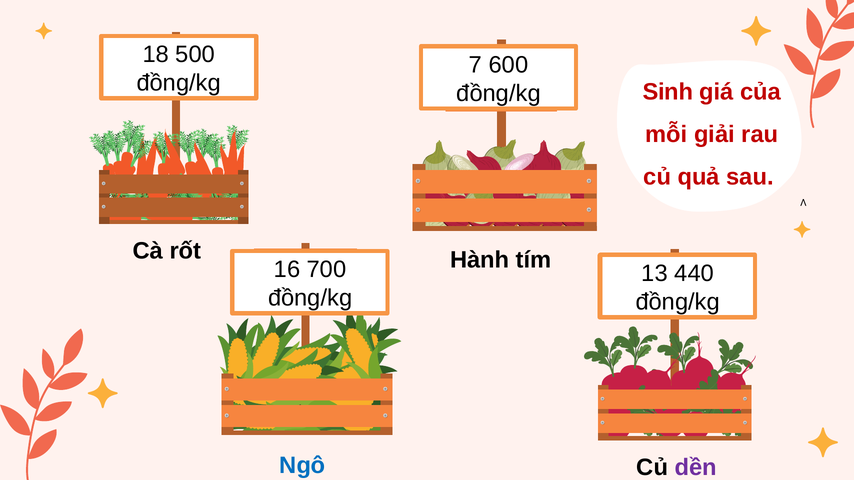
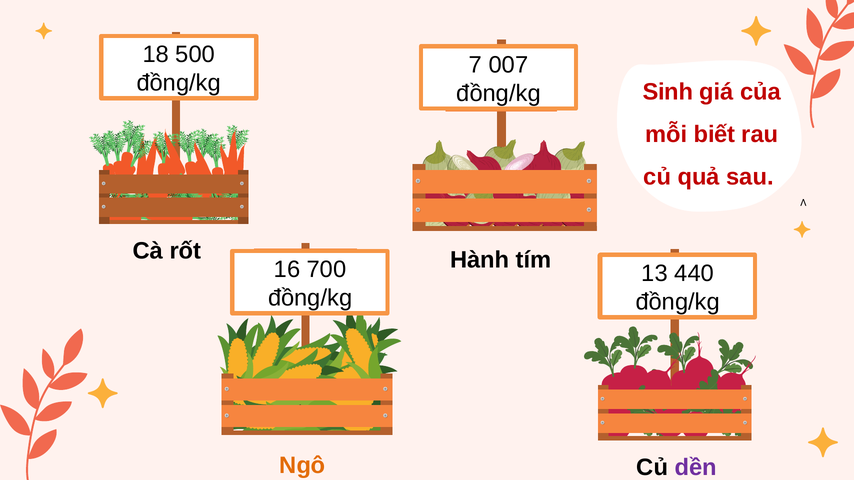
7 600: 600 -> 007 (508, 65)
giải: giải -> biết (715, 135)
Ngô colour: blue -> orange (302, 466)
